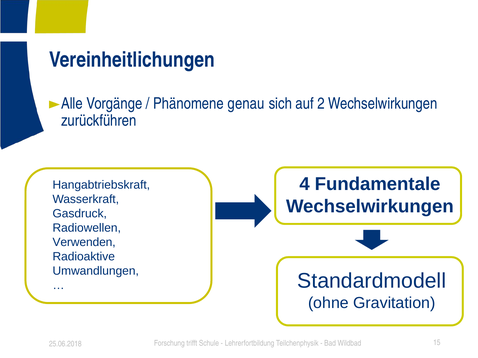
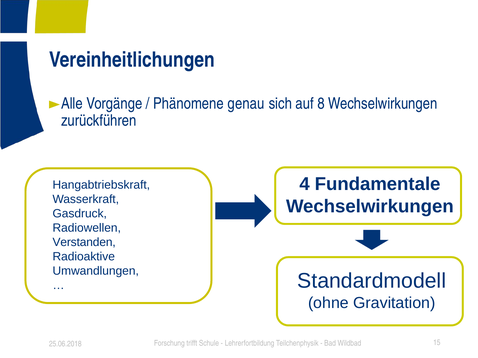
2: 2 -> 8 (321, 104)
Verwenden: Verwenden -> Verstanden (84, 242)
